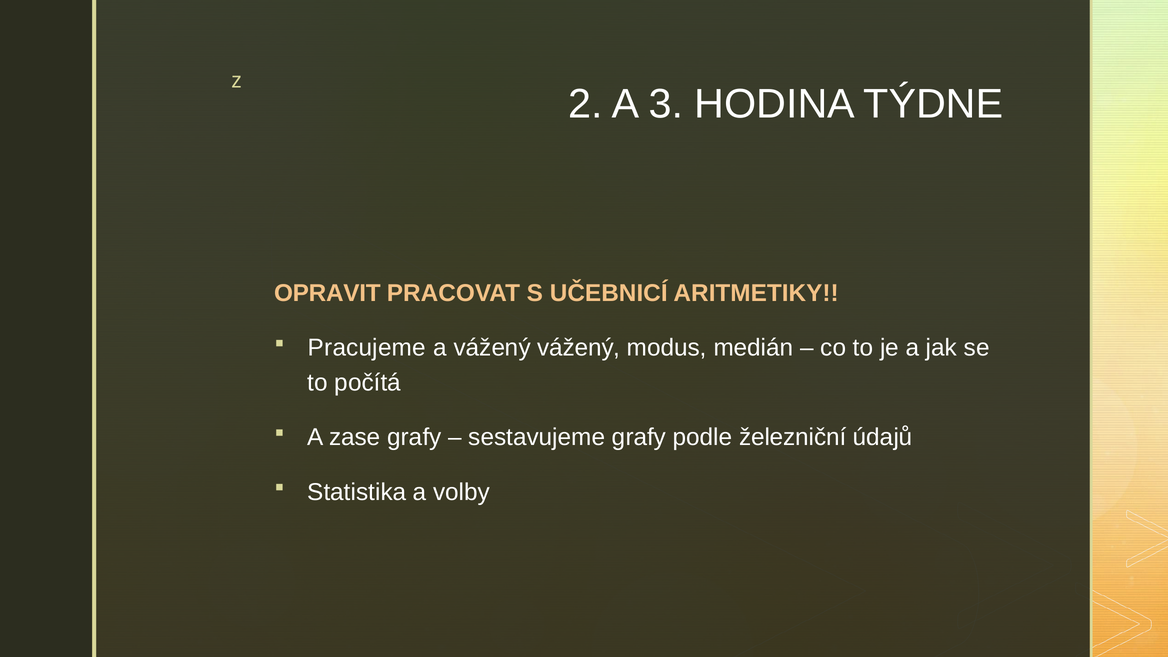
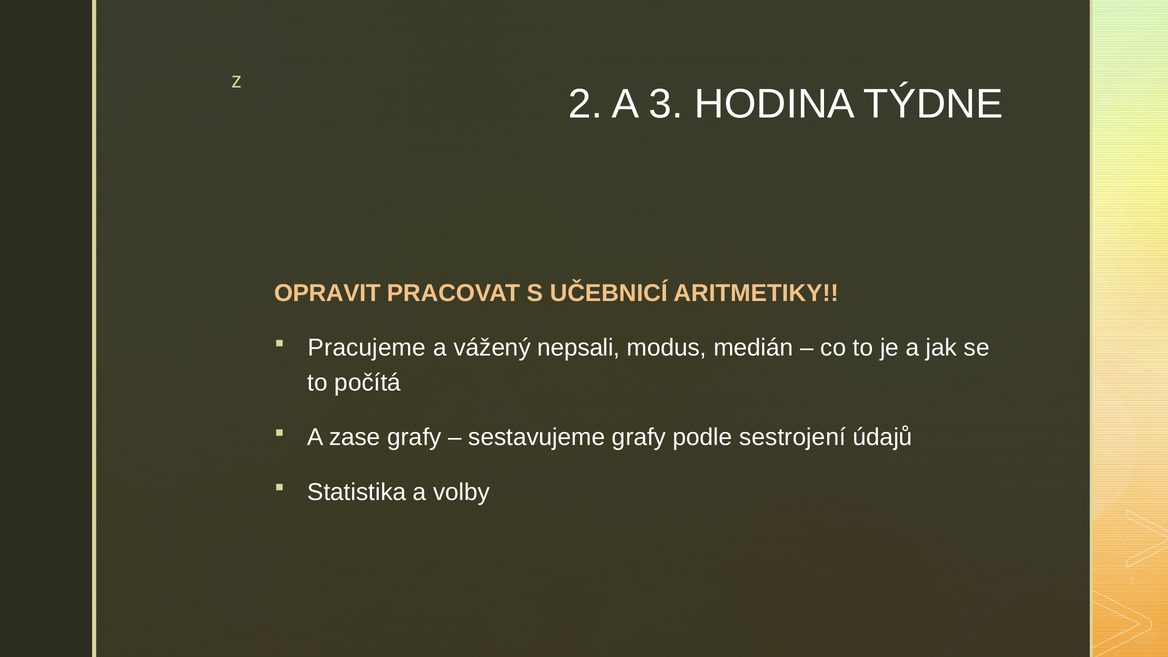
vážený vážený: vážený -> nepsali (579, 348)
železniční: železniční -> sestrojení (793, 437)
